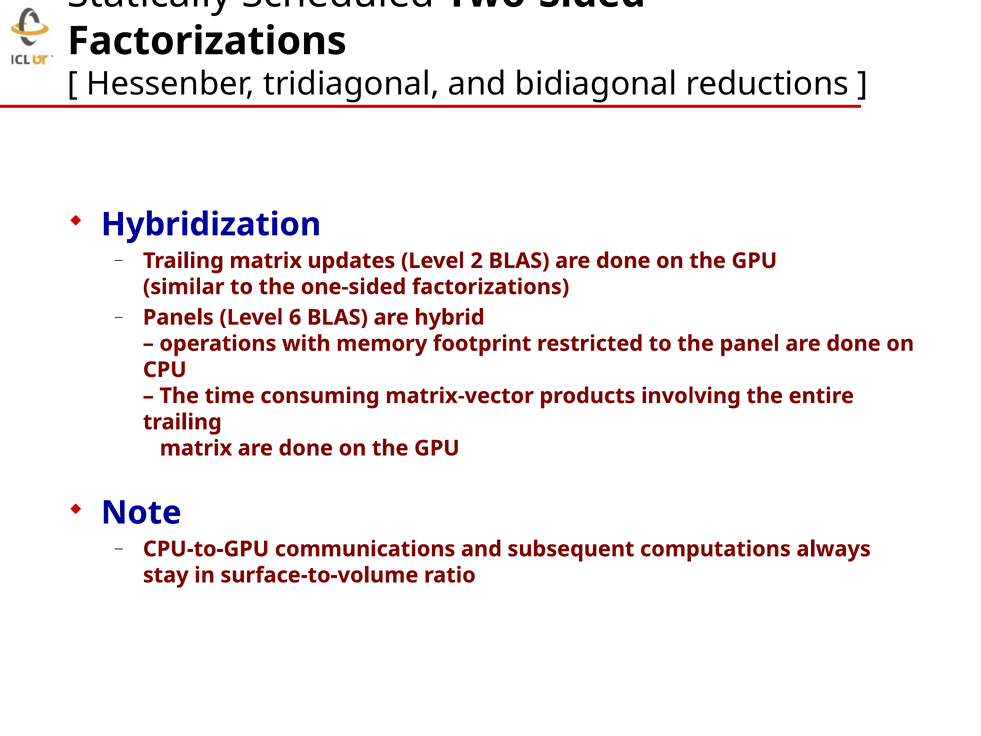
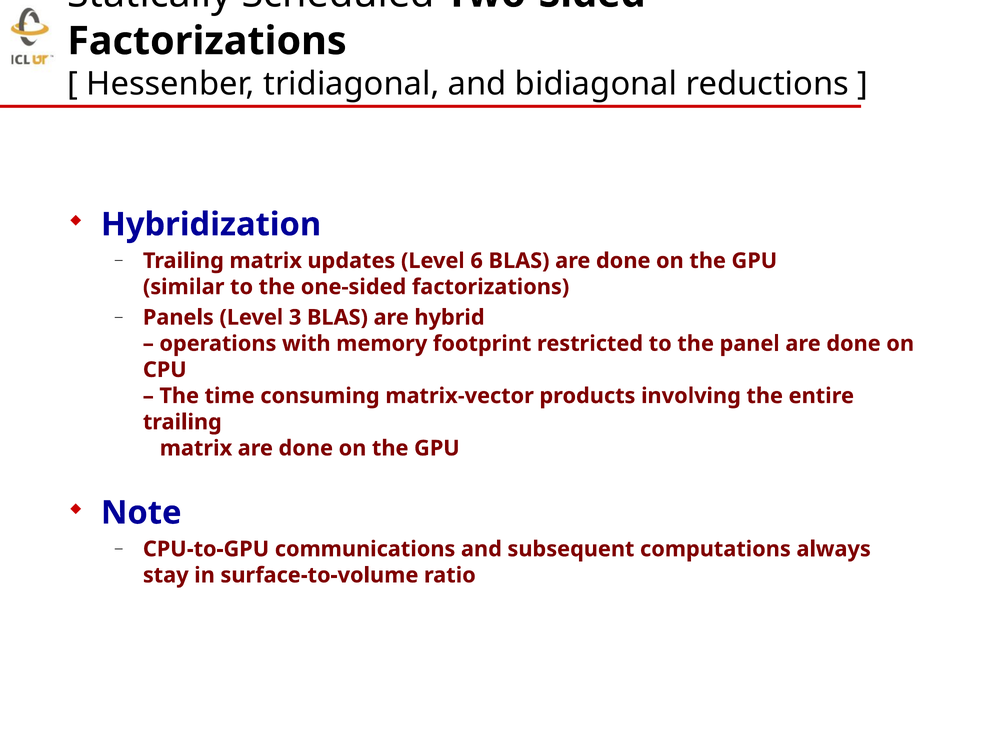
2: 2 -> 6 (477, 261)
6: 6 -> 3 (295, 317)
